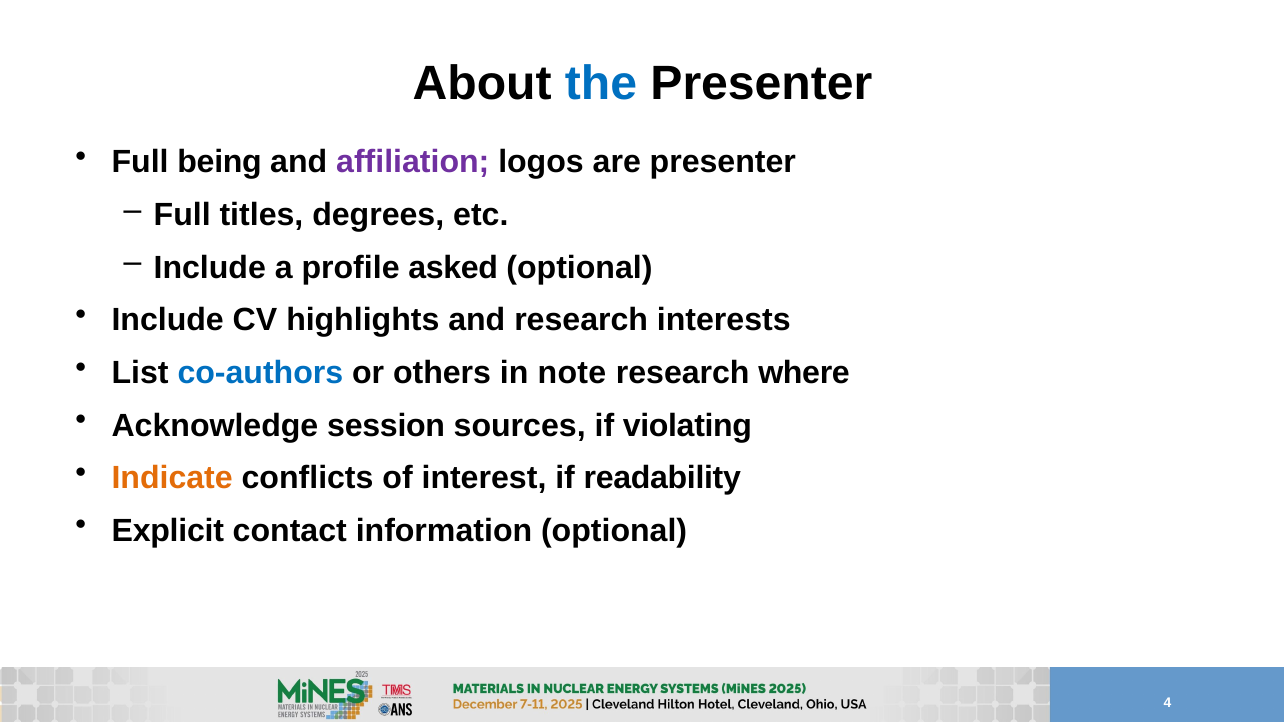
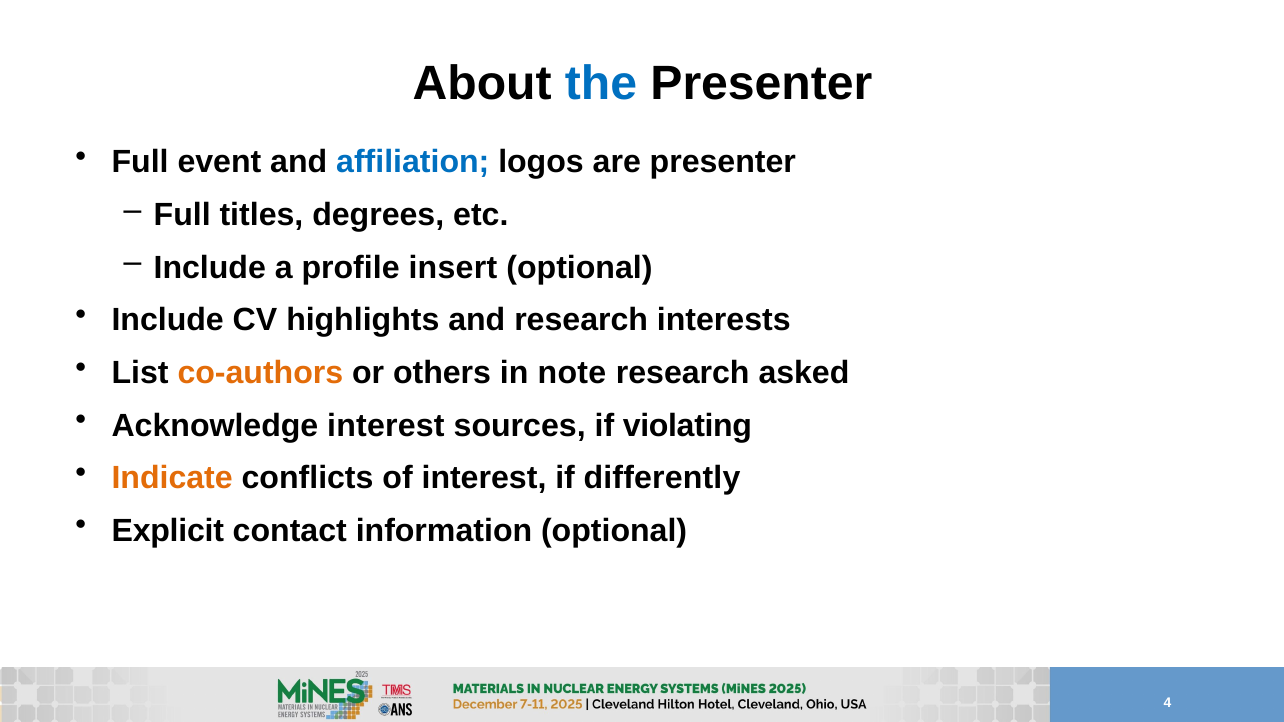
being: being -> event (219, 162)
affiliation colour: purple -> blue (413, 162)
asked: asked -> insert (453, 268)
co-authors colour: blue -> orange (260, 373)
where: where -> asked (804, 373)
Acknowledge session: session -> interest (386, 426)
readability: readability -> differently (662, 478)
